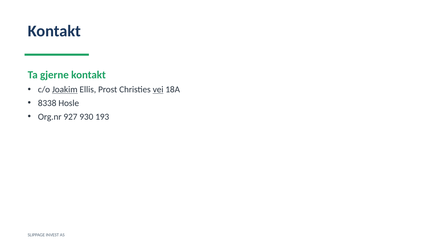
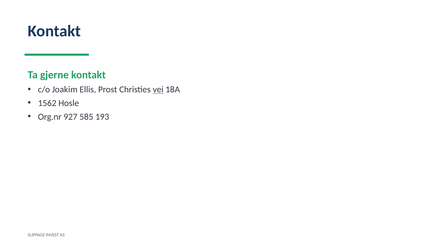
Joakim underline: present -> none (65, 90)
8338: 8338 -> 1562 (47, 103)
930: 930 -> 585 (86, 117)
